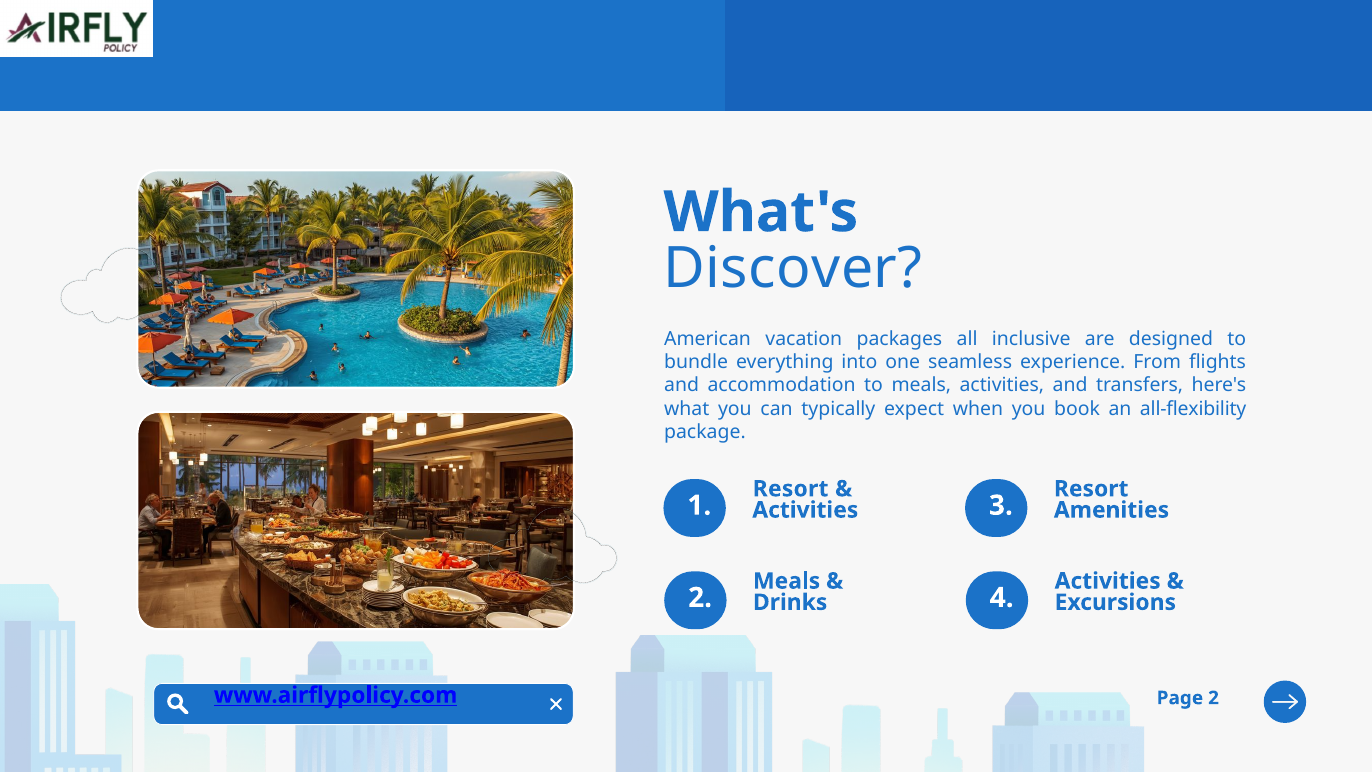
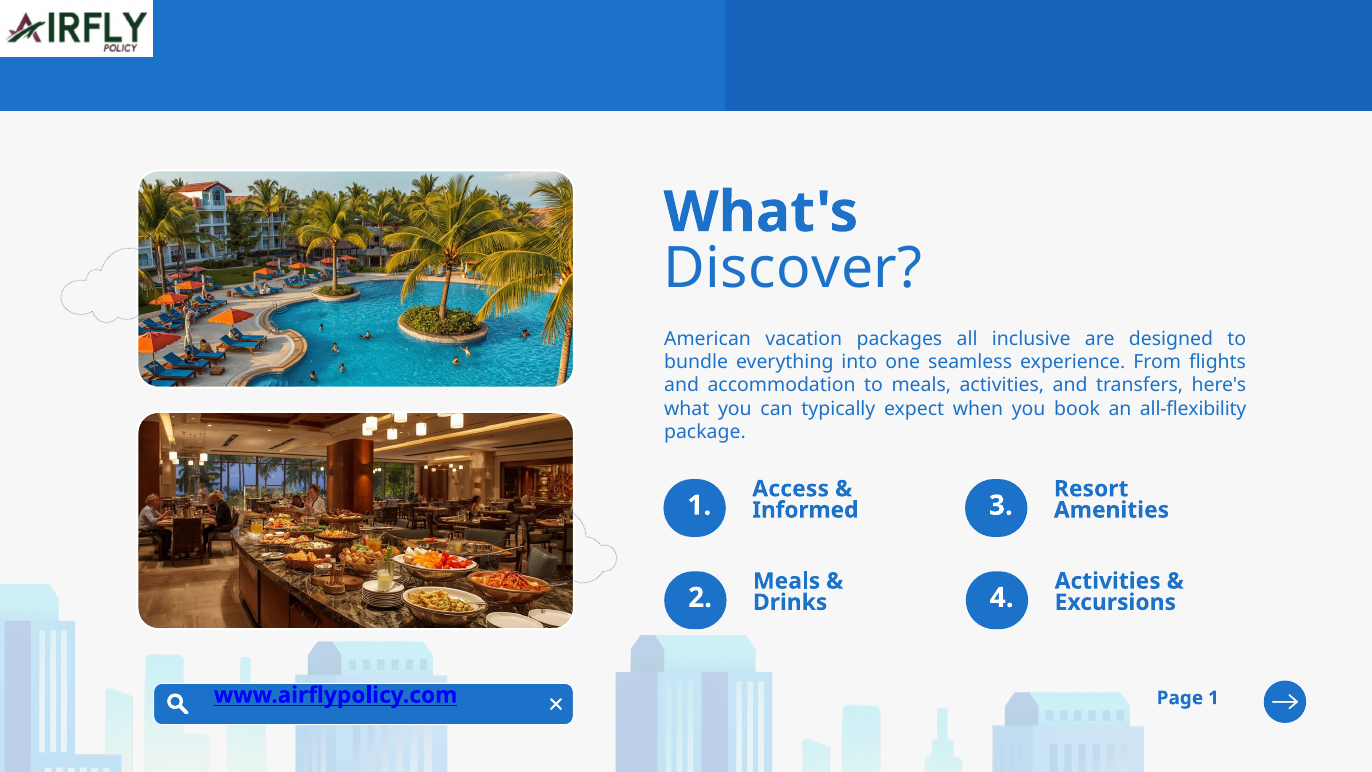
Resort: Resort -> Access (791, 489)
Activities: Activities -> Informed (805, 510)
Page 2: 2 -> 1 (1213, 698)
